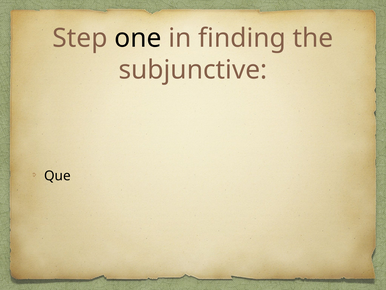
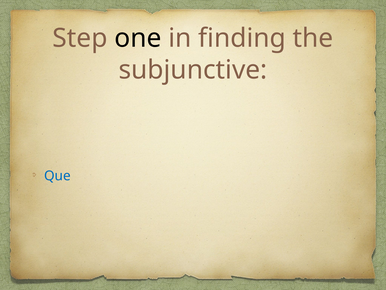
Que colour: black -> blue (57, 175)
